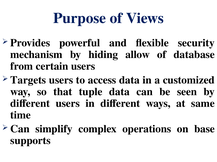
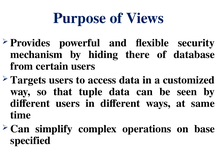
allow: allow -> there (138, 55)
supports: supports -> specified (30, 141)
